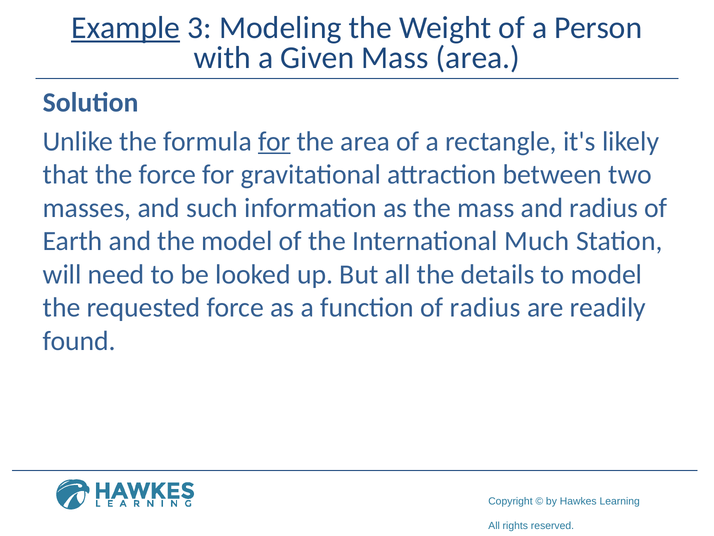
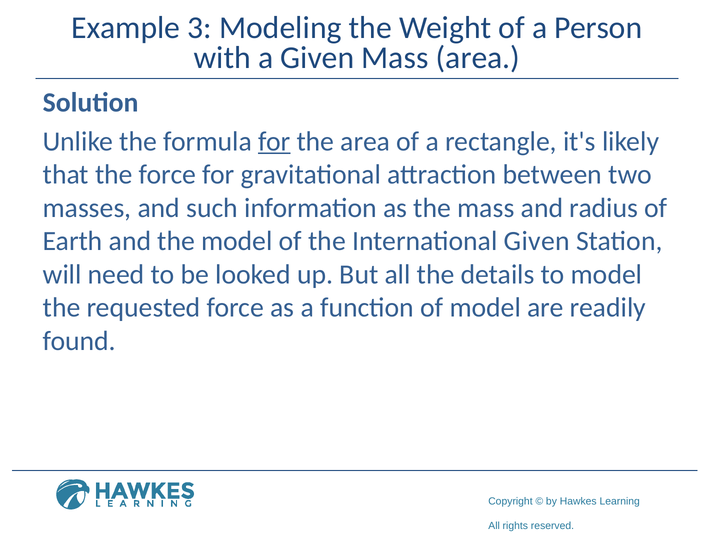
Example underline: present -> none (126, 28)
International Much: Much -> Given (537, 241)
of radius: radius -> model (485, 308)
